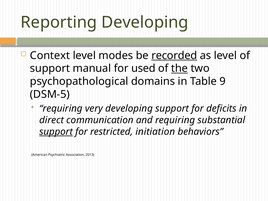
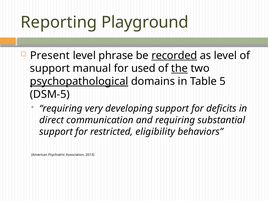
Reporting Developing: Developing -> Playground (145, 22)
Context: Context -> Present (50, 55)
modes: modes -> phrase (116, 55)
psychopathological underline: none -> present (79, 81)
9: 9 -> 5 (223, 81)
support underline: present -> none (56, 132)
initiation: initiation -> eligibility (155, 132)
